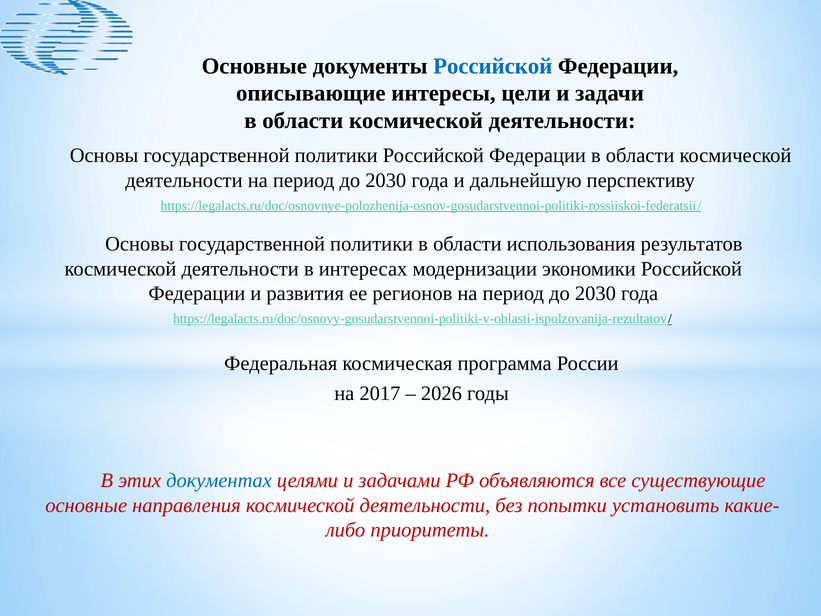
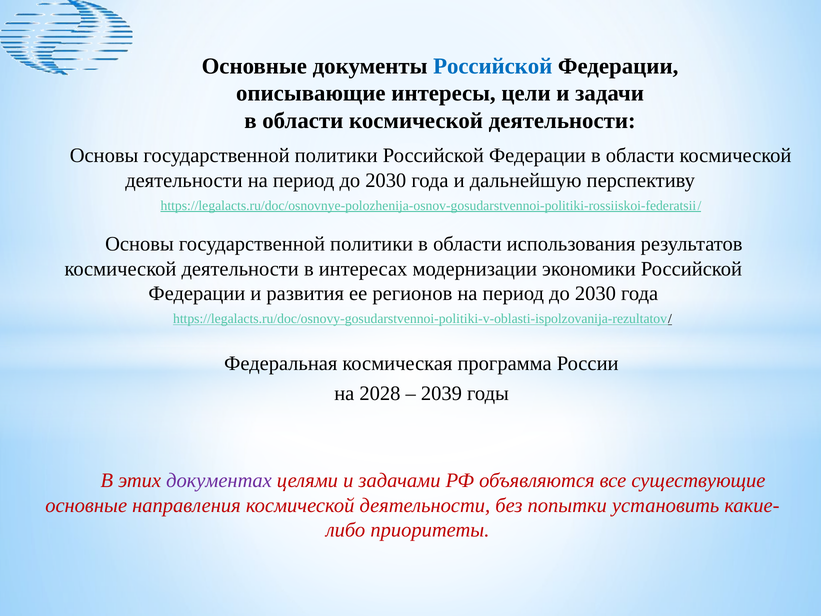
2017: 2017 -> 2028 (380, 393)
2026: 2026 -> 2039 (441, 393)
документах colour: blue -> purple (219, 480)
